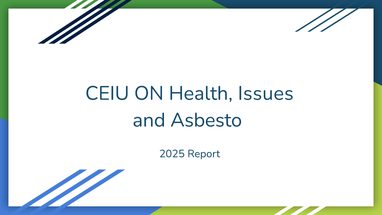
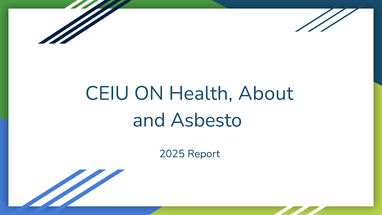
Issues: Issues -> About (266, 93)
